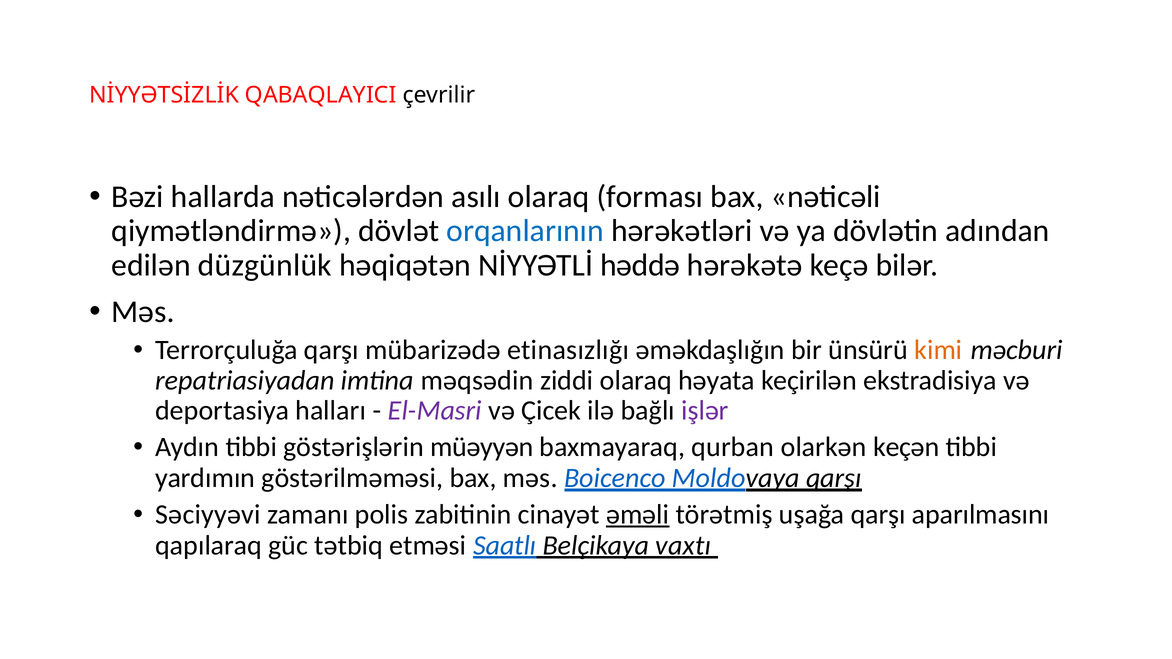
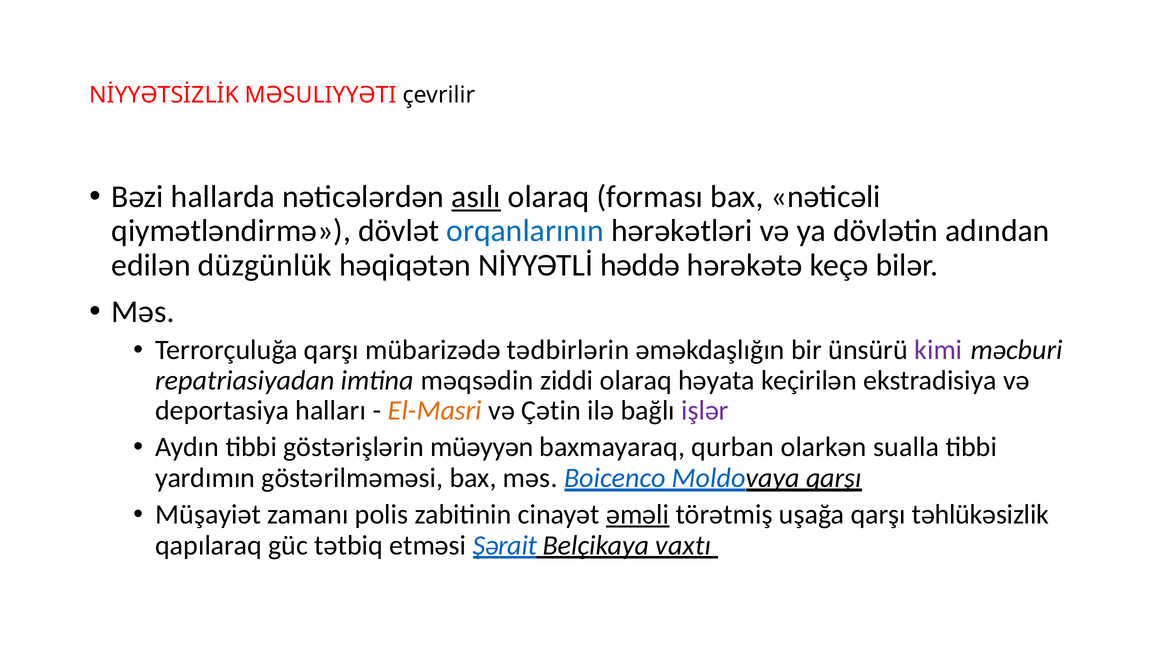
QABAQLAYICI: QABAQLAYICI -> MƏSULIYYƏTI (321, 95)
asılı underline: none -> present (476, 197)
etinasızlığı: etinasızlığı -> tədbirlərin (568, 350)
kimi colour: orange -> purple (938, 350)
El-Masri colour: purple -> orange (435, 411)
Çicek: Çicek -> Çətin (551, 411)
keçən: keçən -> sualla (906, 447)
Səciyyəvi: Səciyyəvi -> Müşayiət (208, 515)
aparılmasını: aparılmasını -> təhlükəsizlik (981, 515)
Saatlı: Saatlı -> Şərait (505, 546)
